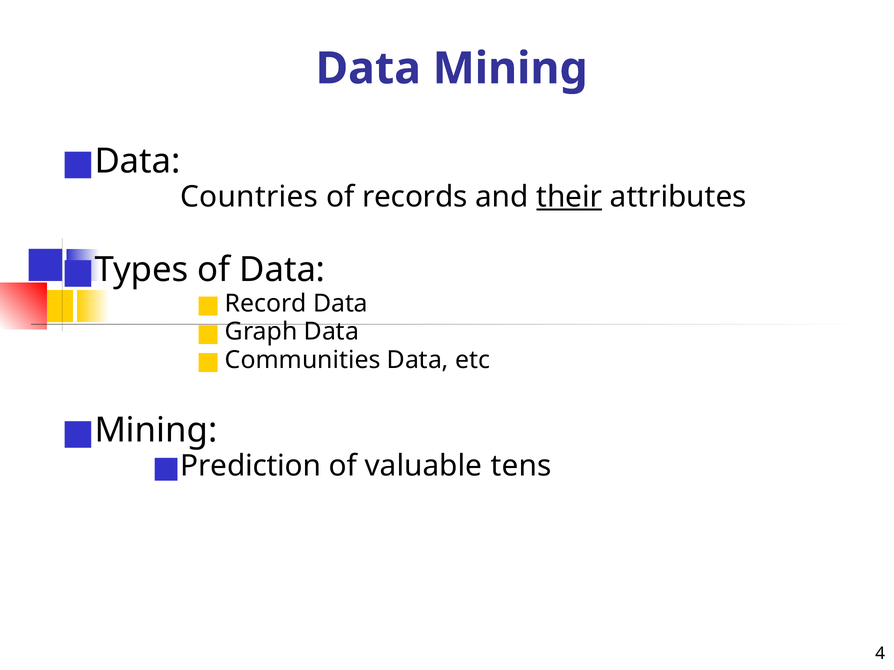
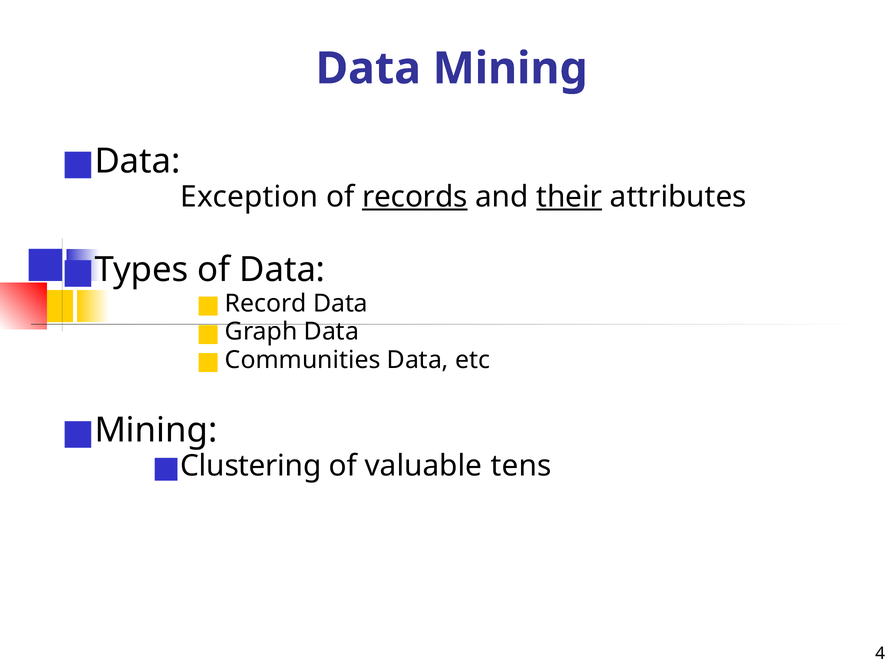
Countries: Countries -> Exception (249, 197)
records underline: none -> present (415, 197)
Prediction: Prediction -> Clustering (251, 466)
